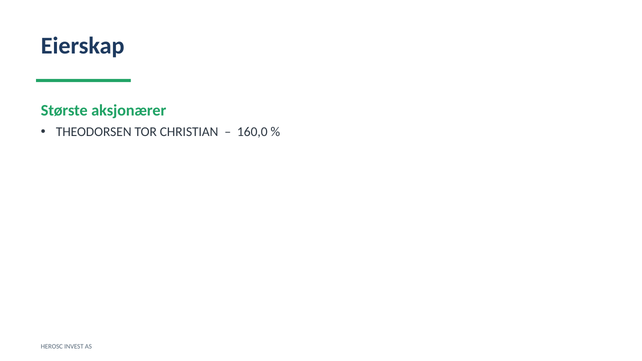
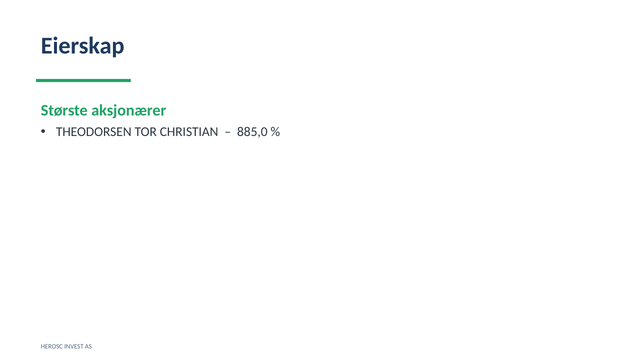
160,0: 160,0 -> 885,0 (252, 132)
